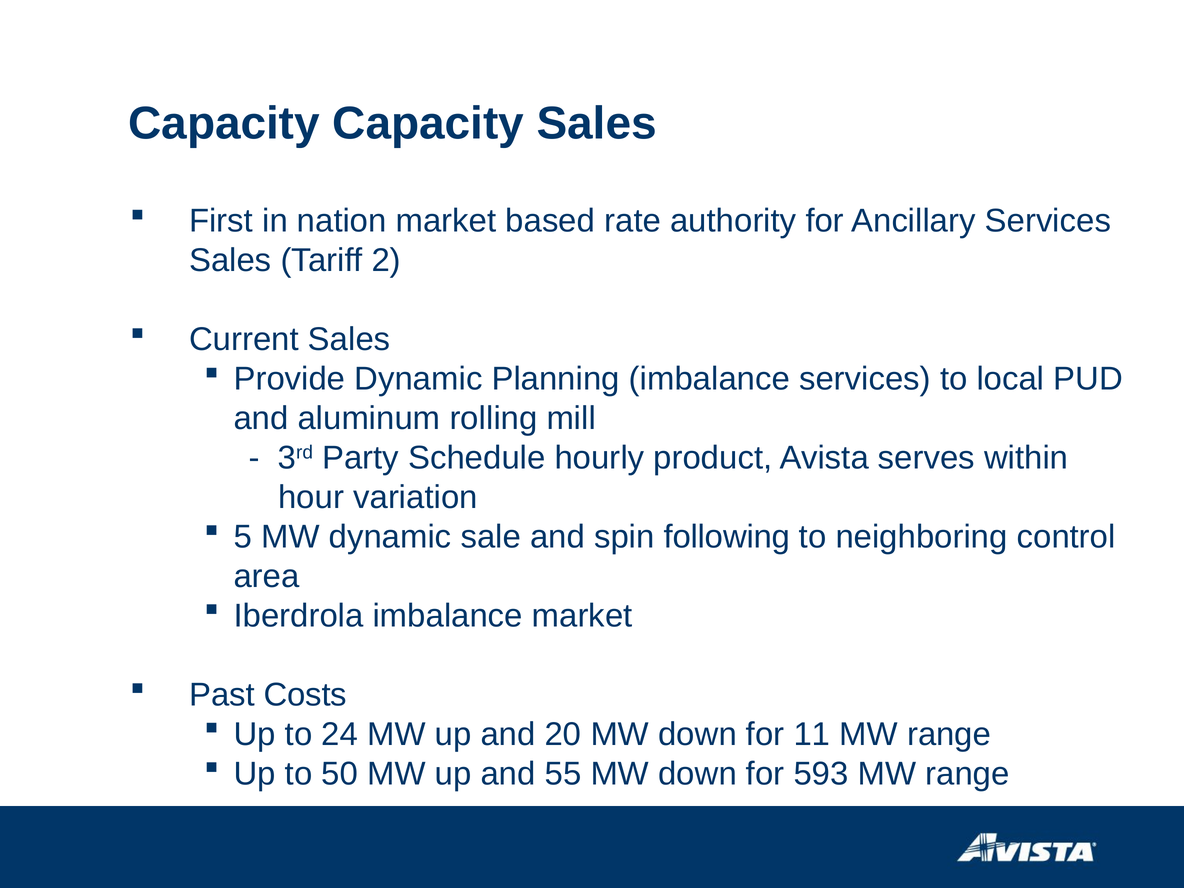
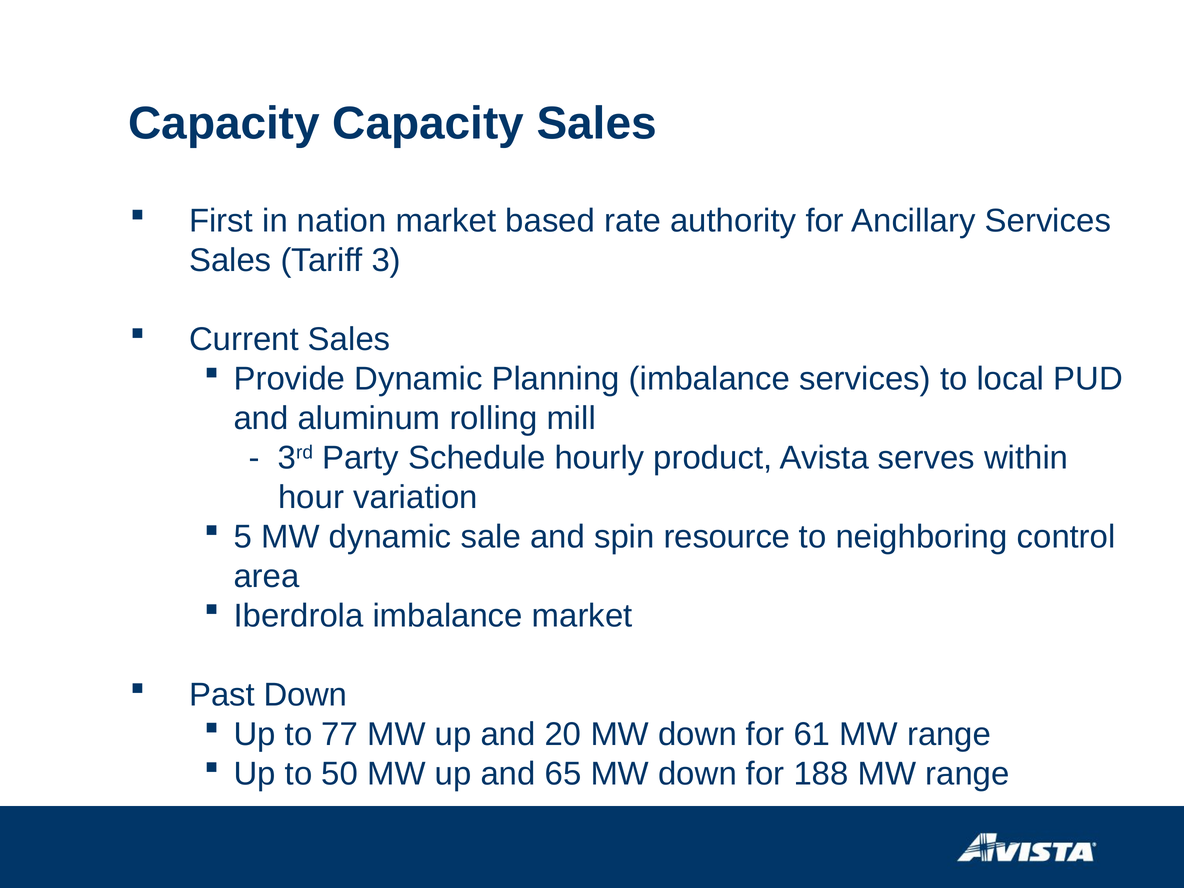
2: 2 -> 3 (386, 261)
following: following -> resource (727, 537)
Past Costs: Costs -> Down (305, 695)
24: 24 -> 77 (340, 734)
11: 11 -> 61 (812, 734)
55: 55 -> 65 (563, 774)
593: 593 -> 188 (821, 774)
